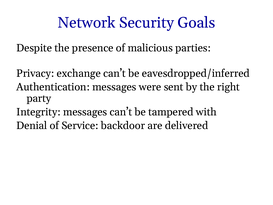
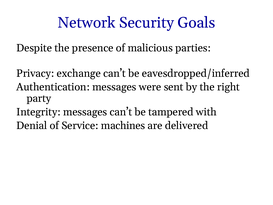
backdoor: backdoor -> machines (123, 125)
